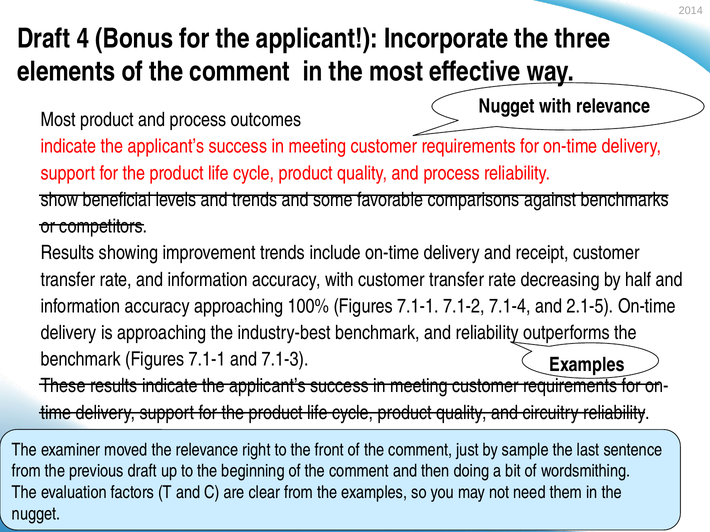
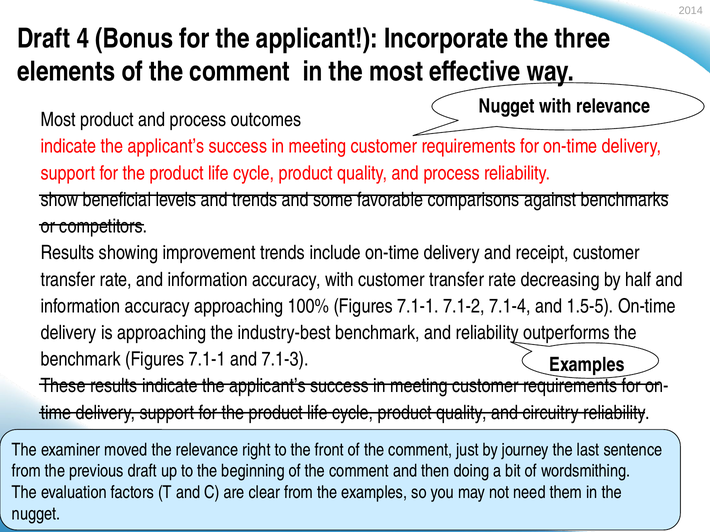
2.1-5: 2.1-5 -> 1.5-5 (590, 306)
sample: sample -> journey (525, 450)
